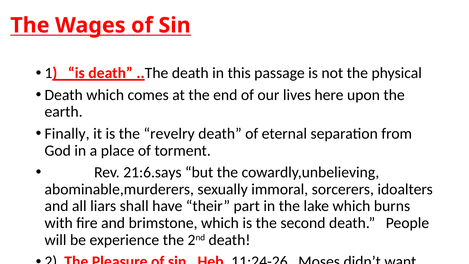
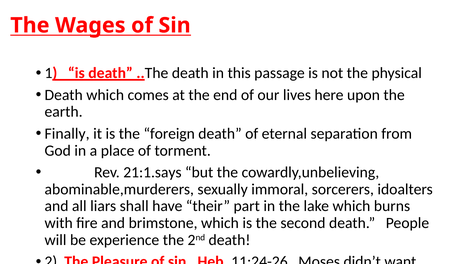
revelry: revelry -> foreign (169, 134)
21:6.says: 21:6.says -> 21:1.says (152, 172)
